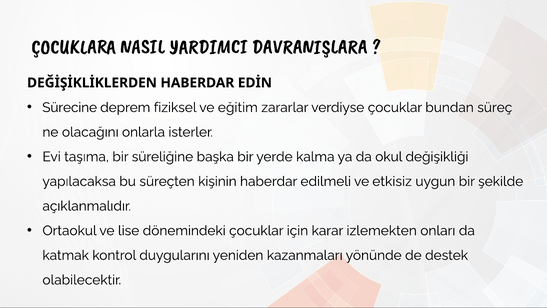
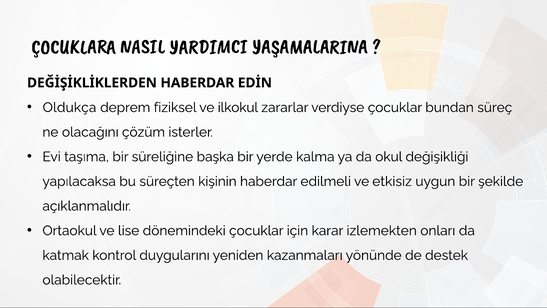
DAVRANIŞLARA: DAVRANIŞLARA -> YAŞAMALARINA (310, 47)
Sürecine: Sürecine -> Oldukça (69, 107)
eğitim: eğitim -> ilkokul (238, 107)
onlarla: onlarla -> çözüm (143, 132)
